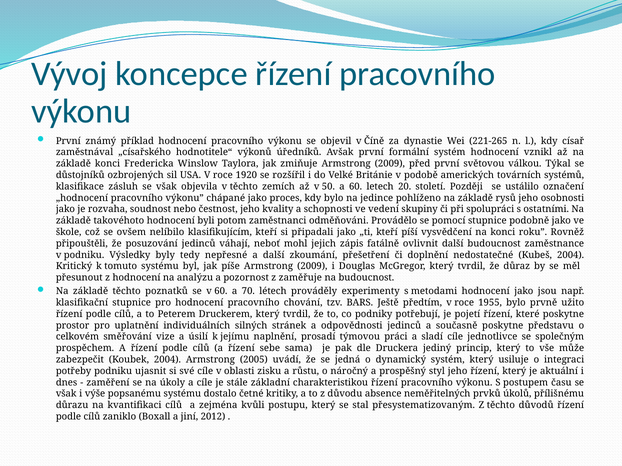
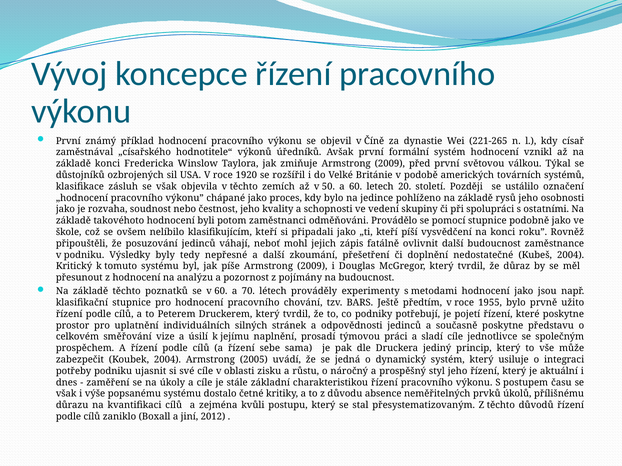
zaměřuje: zaměřuje -> pojímány (300, 278)
